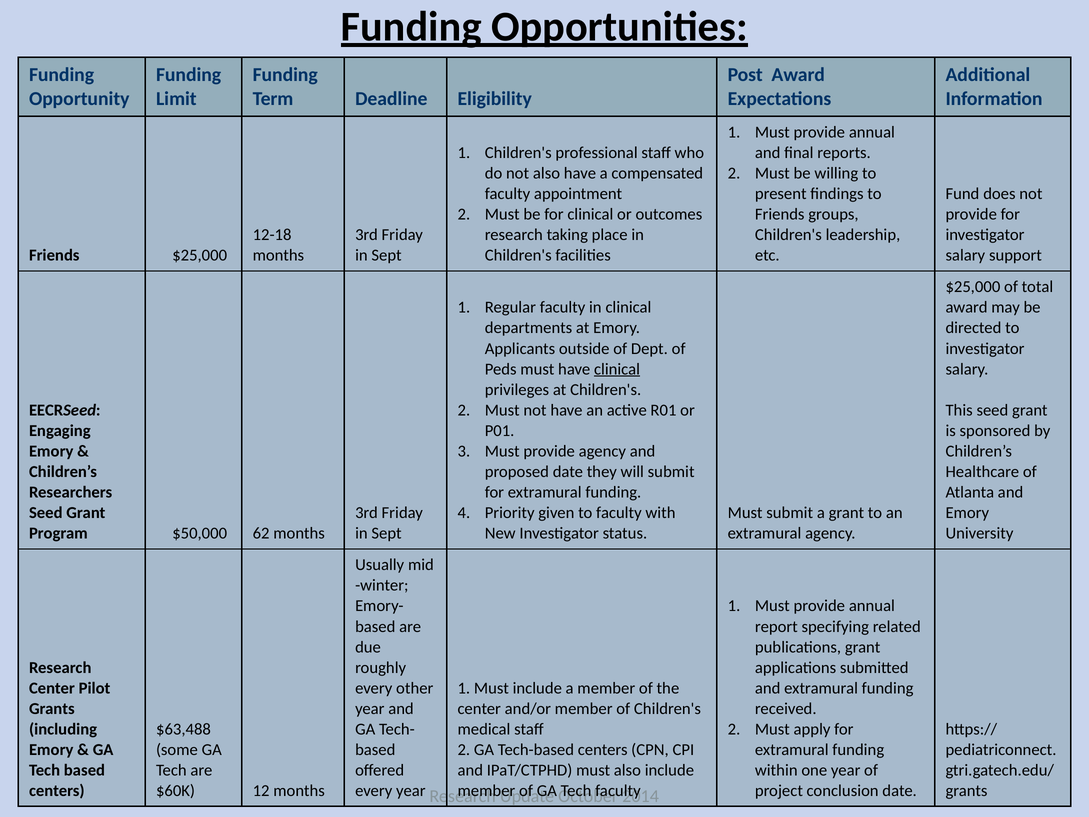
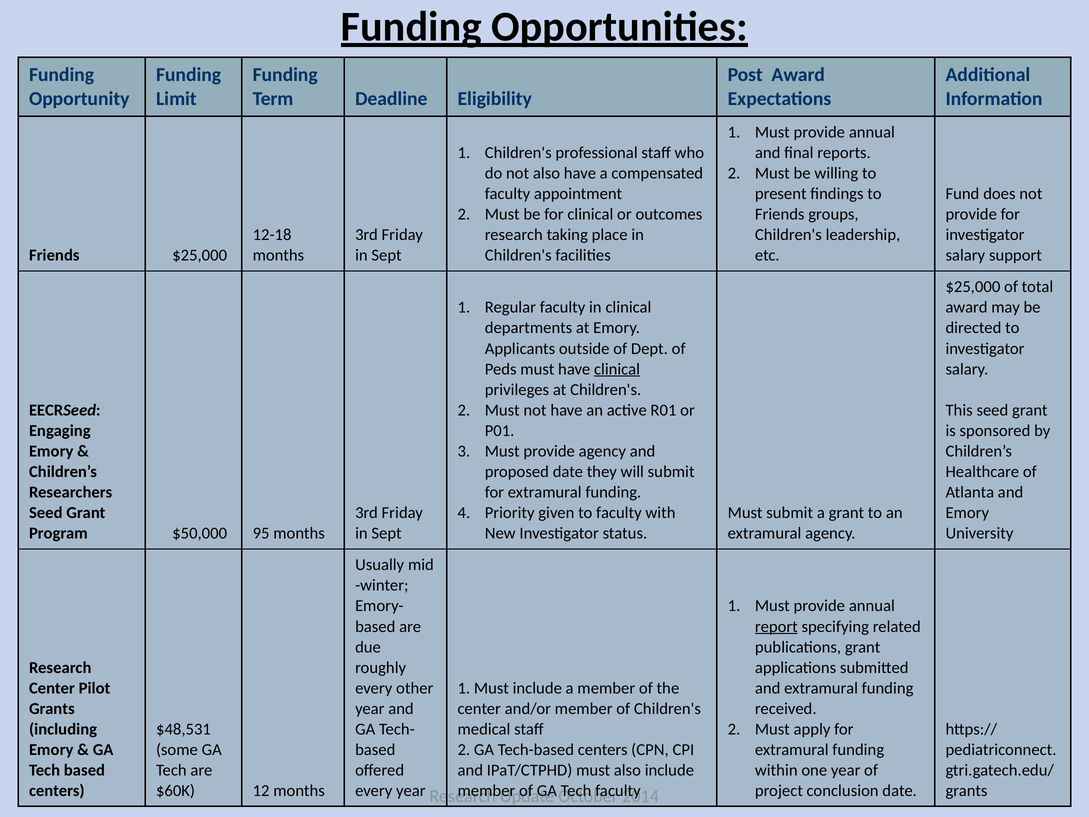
62: 62 -> 95 (261, 533)
report underline: none -> present (776, 626)
$63,488: $63,488 -> $48,531 (183, 729)
